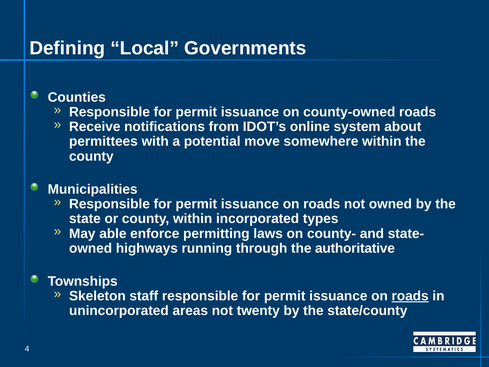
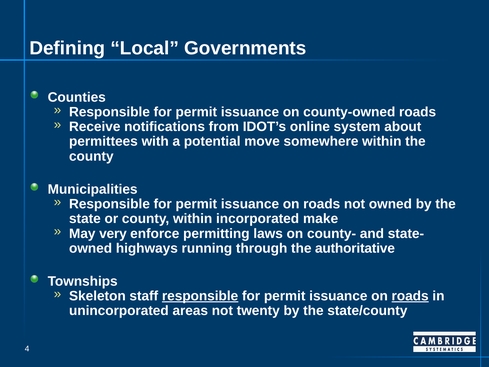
types: types -> make (321, 219)
able: able -> very (113, 233)
responsible underline: none -> present (200, 296)
